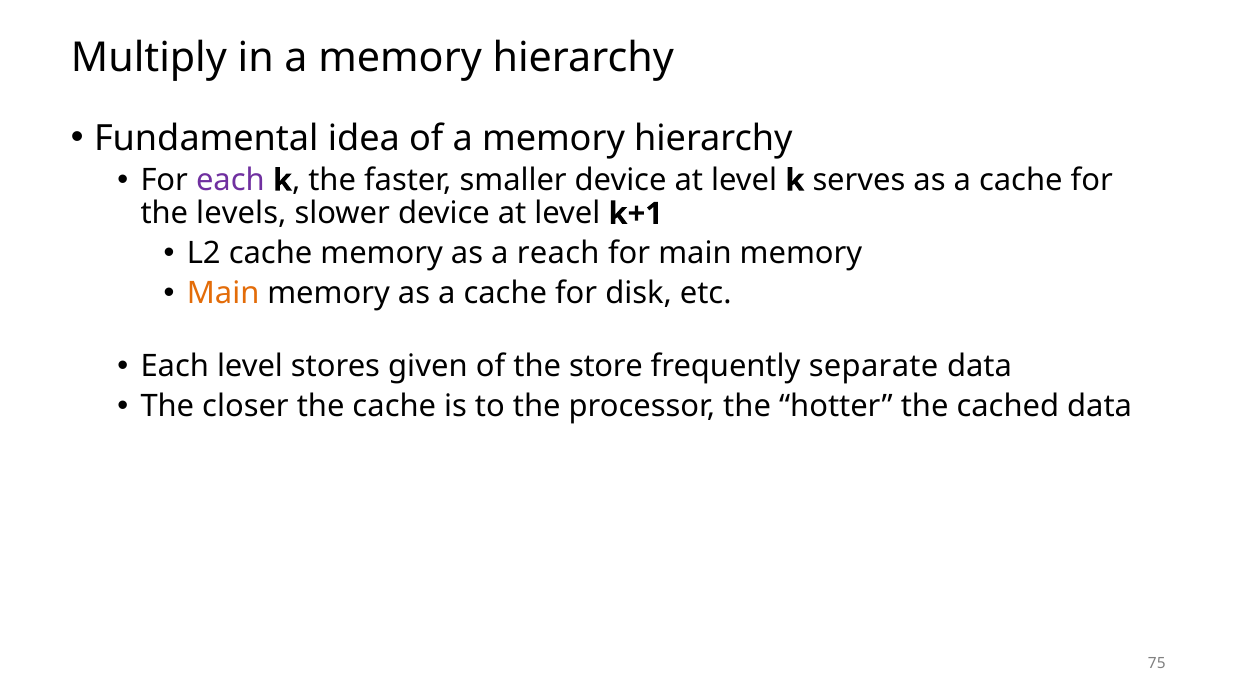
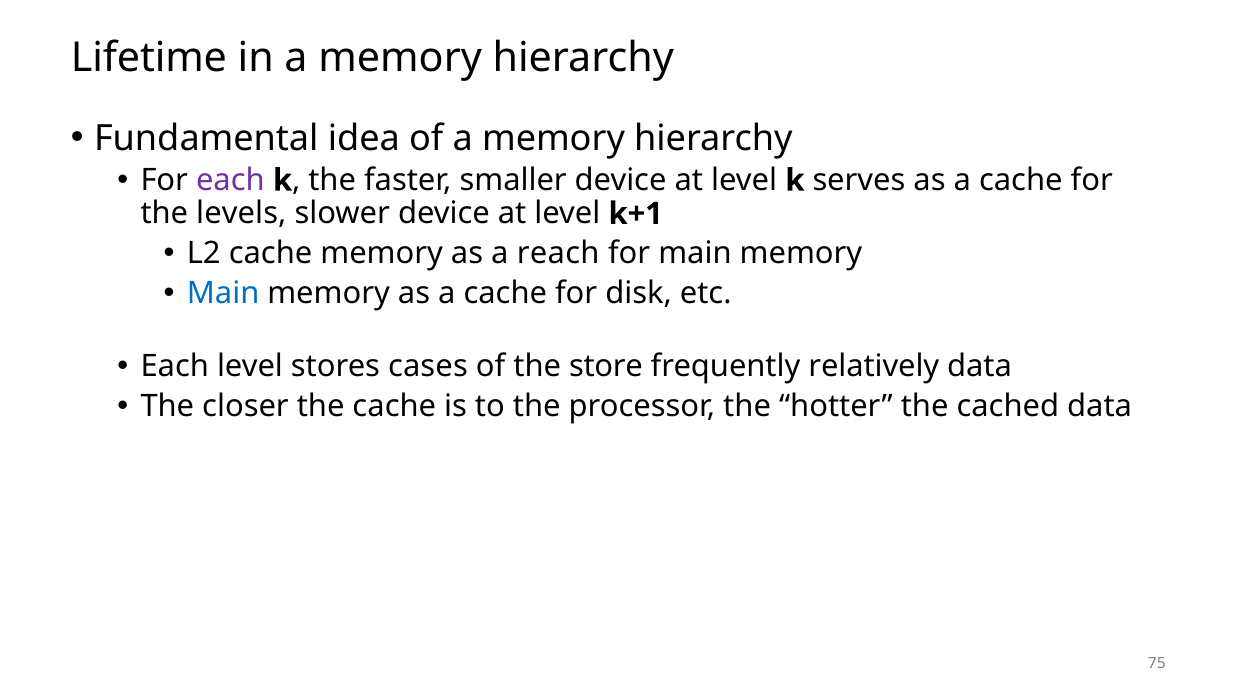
Multiply: Multiply -> Lifetime (149, 58)
Main colour: orange -> blue (223, 293)
given: given -> cases (428, 367)
separate: separate -> relatively (874, 367)
